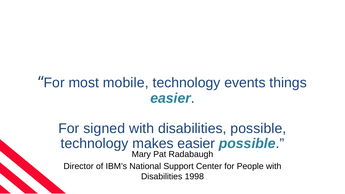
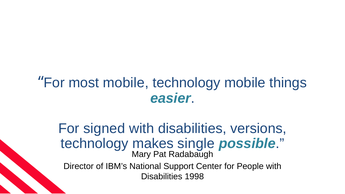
technology events: events -> mobile (245, 83)
disabilities possible: possible -> versions (258, 129)
makes easier: easier -> single (196, 144)
